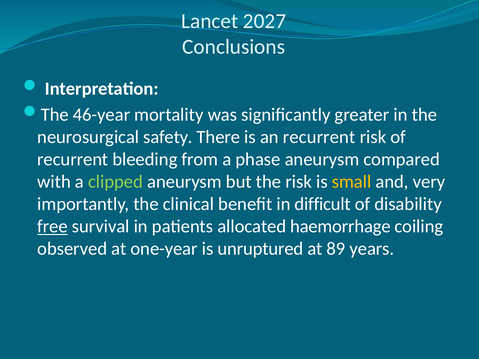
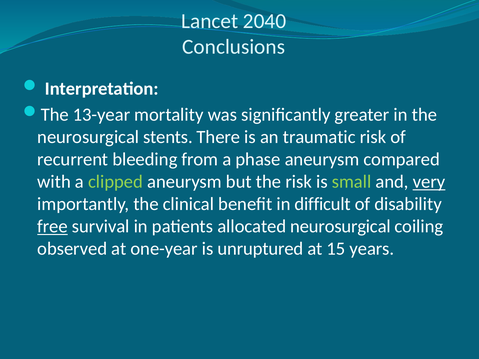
2027: 2027 -> 2040 (265, 21)
46-year: 46-year -> 13-year (102, 115)
safety: safety -> stents (168, 137)
an recurrent: recurrent -> traumatic (319, 137)
small colour: yellow -> light green (352, 182)
very underline: none -> present (429, 182)
allocated haemorrhage: haemorrhage -> neurosurgical (340, 227)
89: 89 -> 15 (336, 249)
